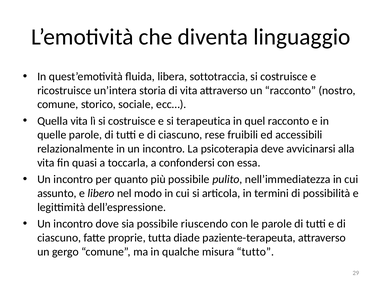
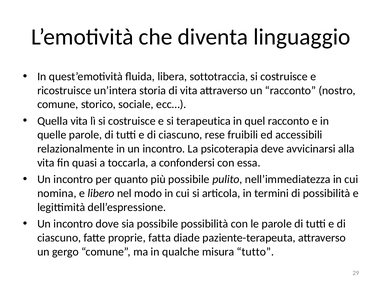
assunto: assunto -> nomina (57, 194)
possibile riuscendo: riuscendo -> possibilità (205, 224)
tutta: tutta -> fatta (160, 238)
